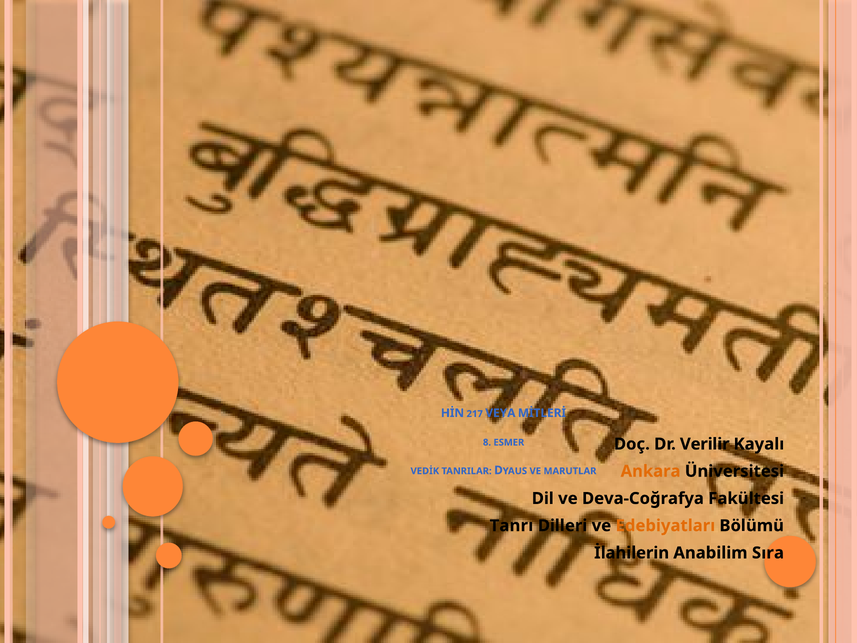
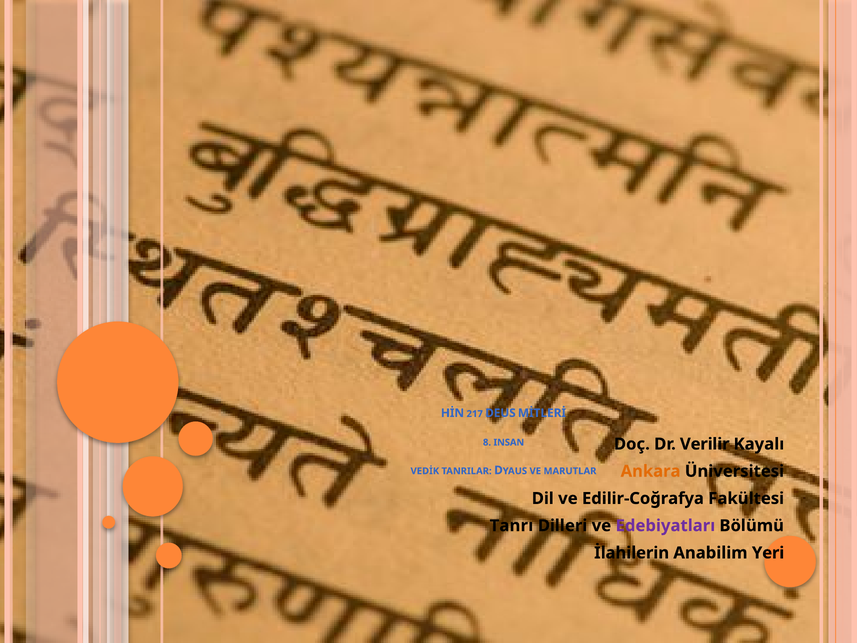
VEYA: VEYA -> DEUS (500, 413)
ESMER: ESMER -> INSAN (509, 442)
Deva-Coğrafya: Deva-Coğrafya -> Edilir-Coğrafya (643, 498)
Edebiyatları colour: orange -> purple (665, 525)
Sıra: Sıra -> Yeri (768, 553)
